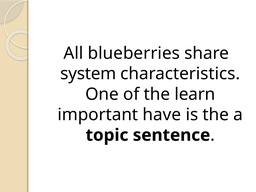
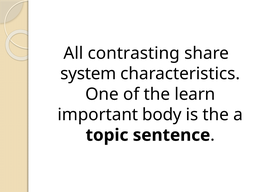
blueberries: blueberries -> contrasting (134, 53)
have: have -> body (162, 115)
